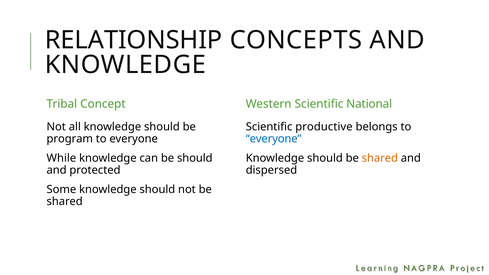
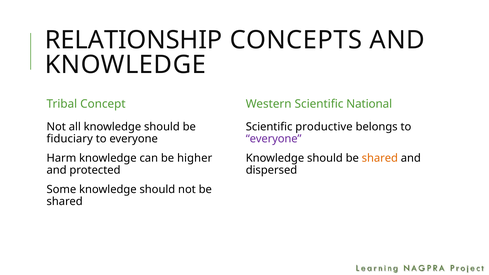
program: program -> fiduciary (70, 139)
everyone colour: blue -> purple (274, 139)
While: While -> Harm (61, 158)
be should: should -> higher (195, 158)
